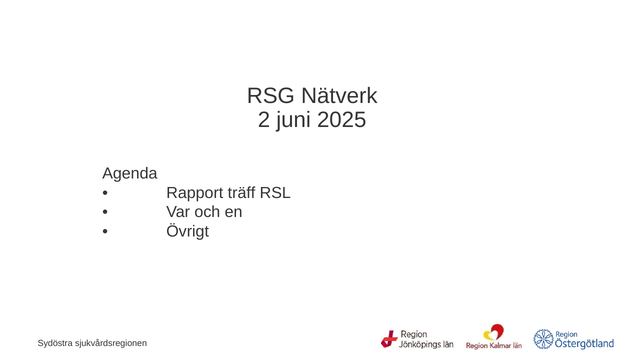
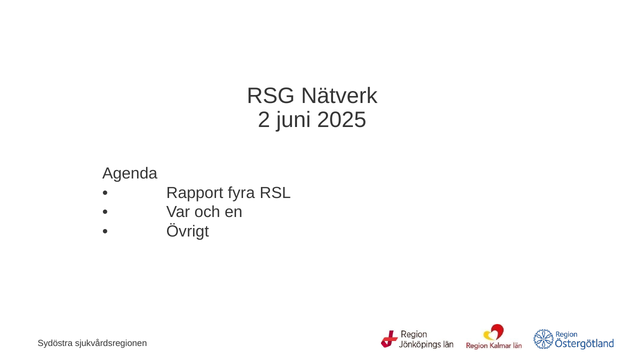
träff: träff -> fyra (241, 193)
